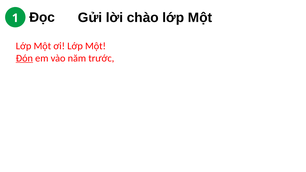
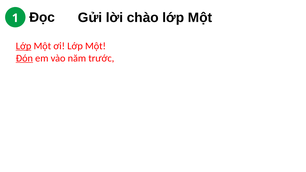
Lớp underline: none -> present (24, 46)
